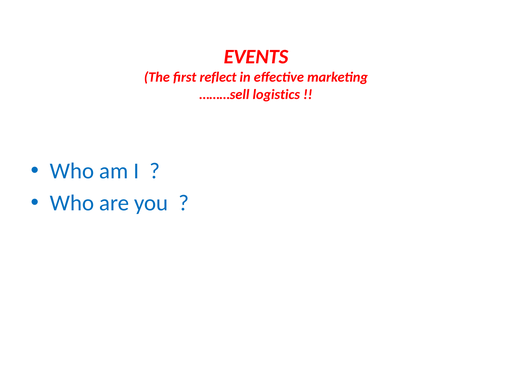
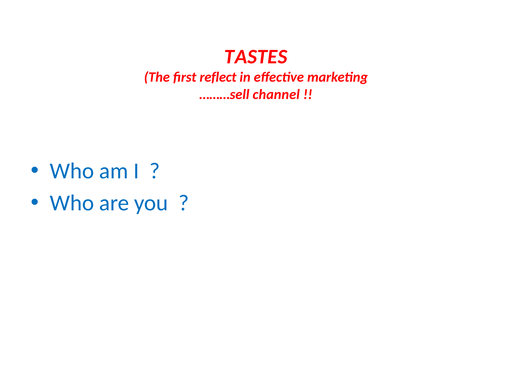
EVENTS: EVENTS -> TASTES (256, 57)
logistics: logistics -> channel (276, 94)
